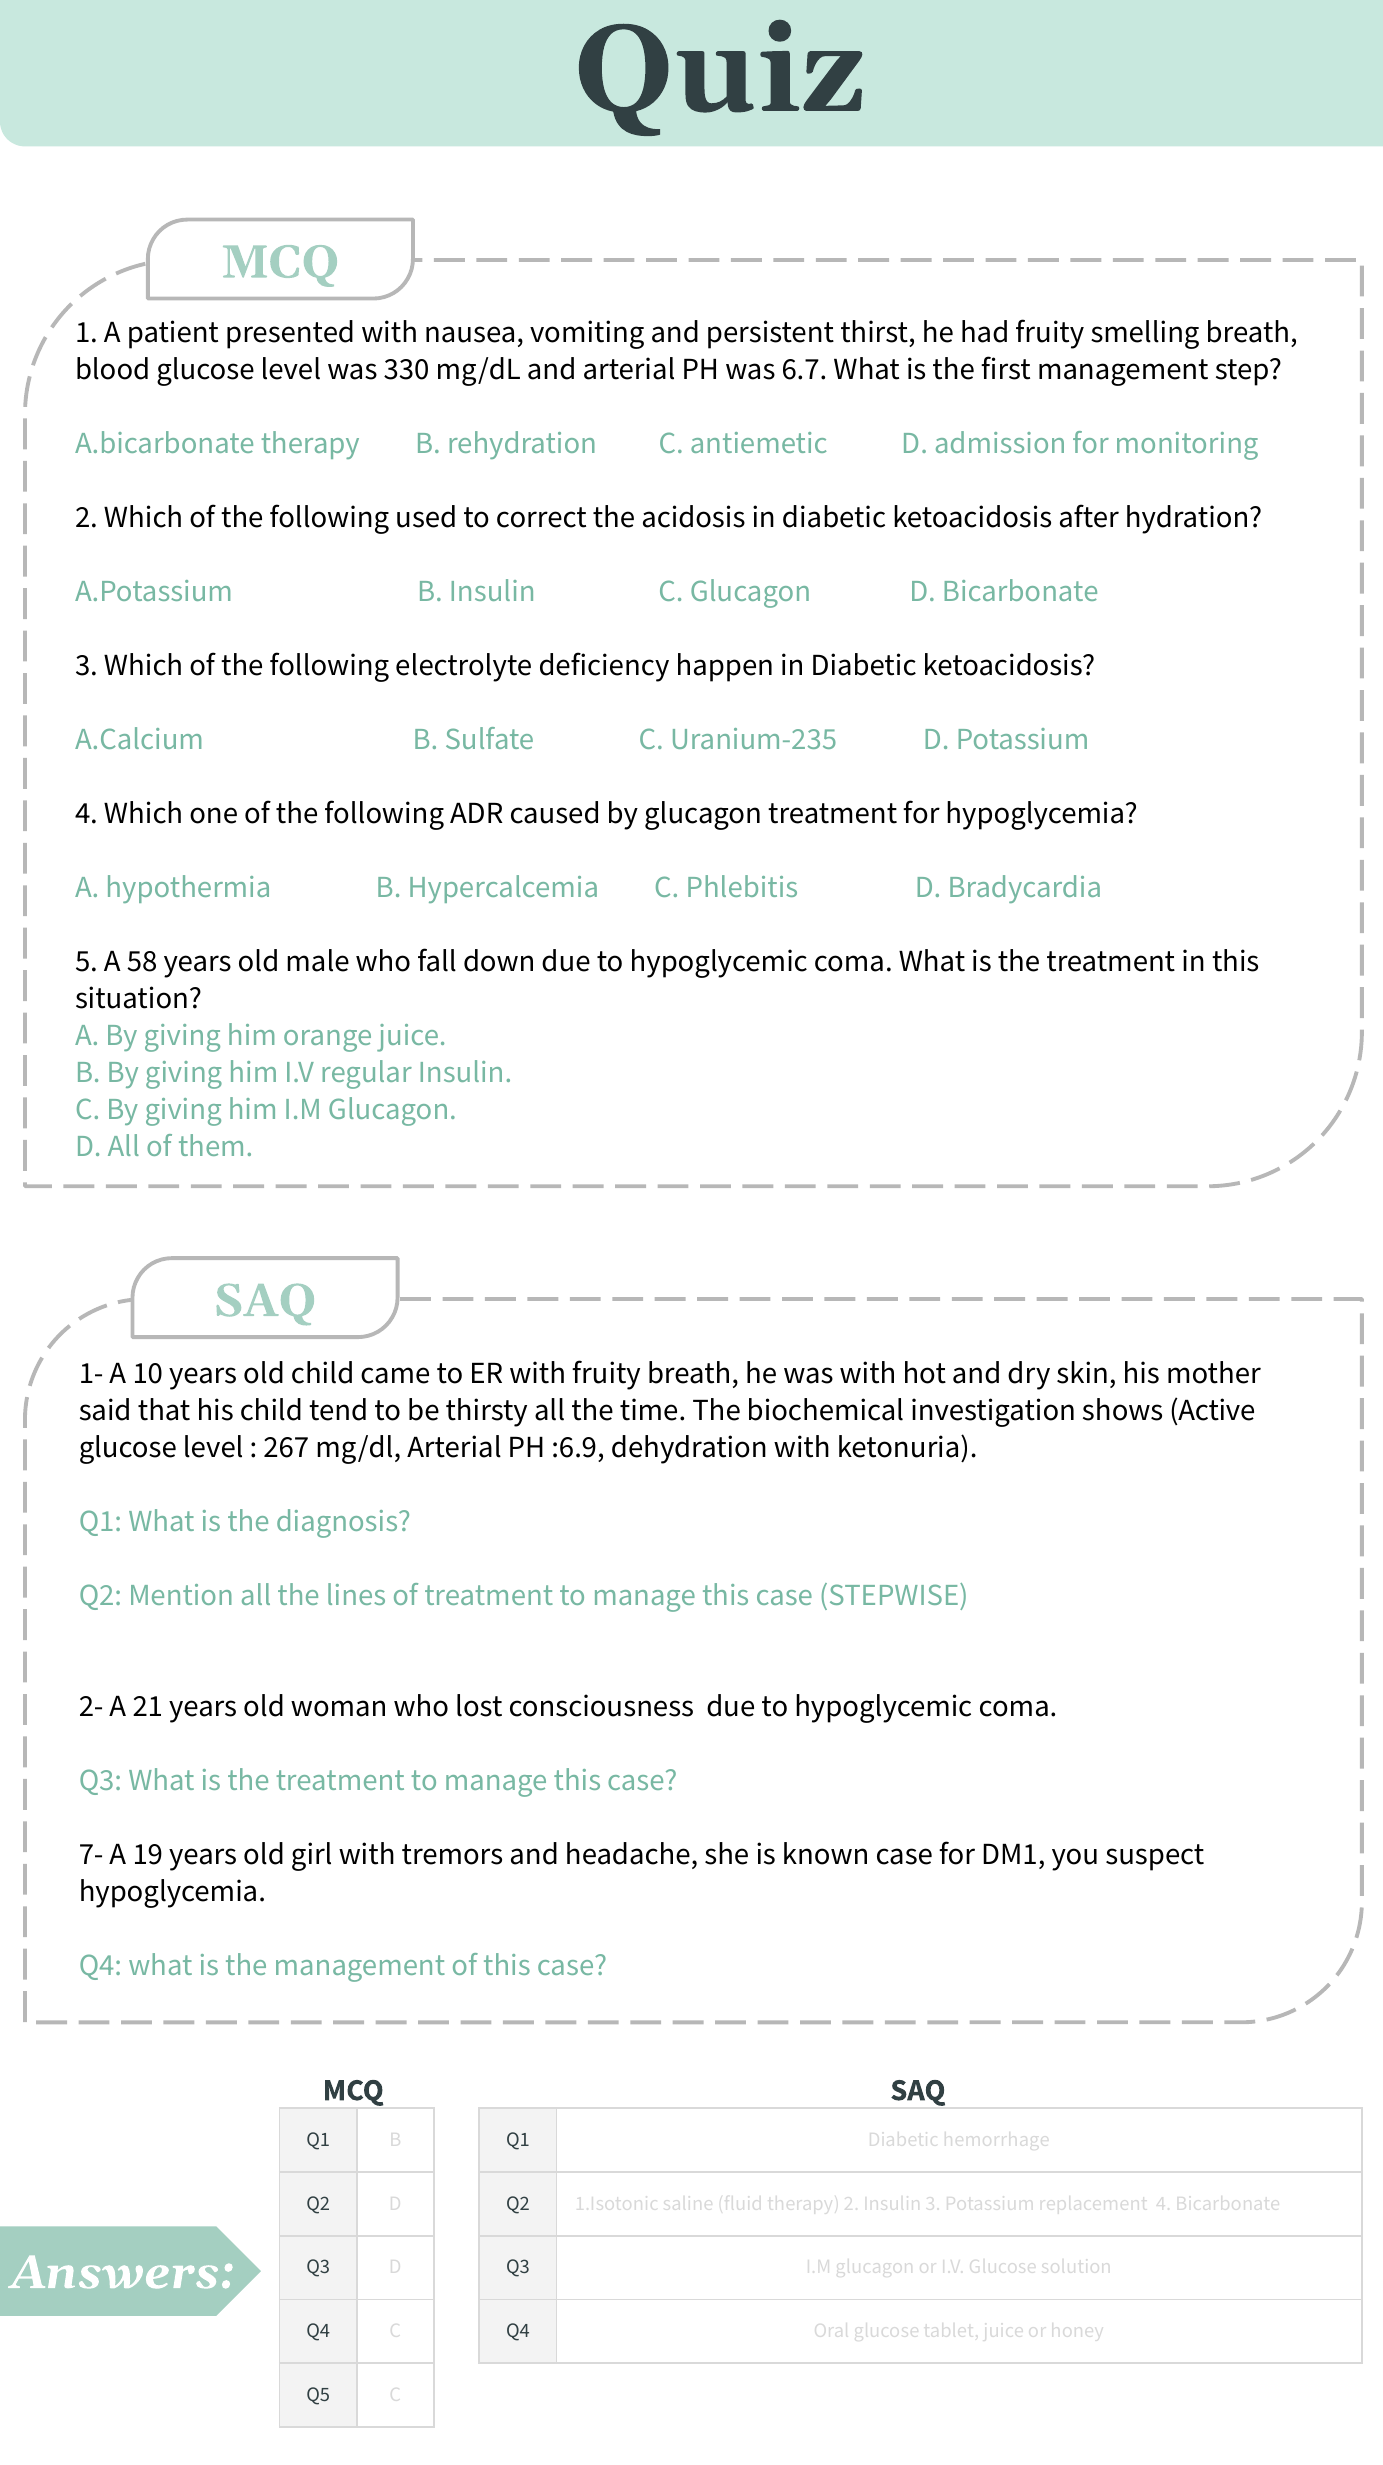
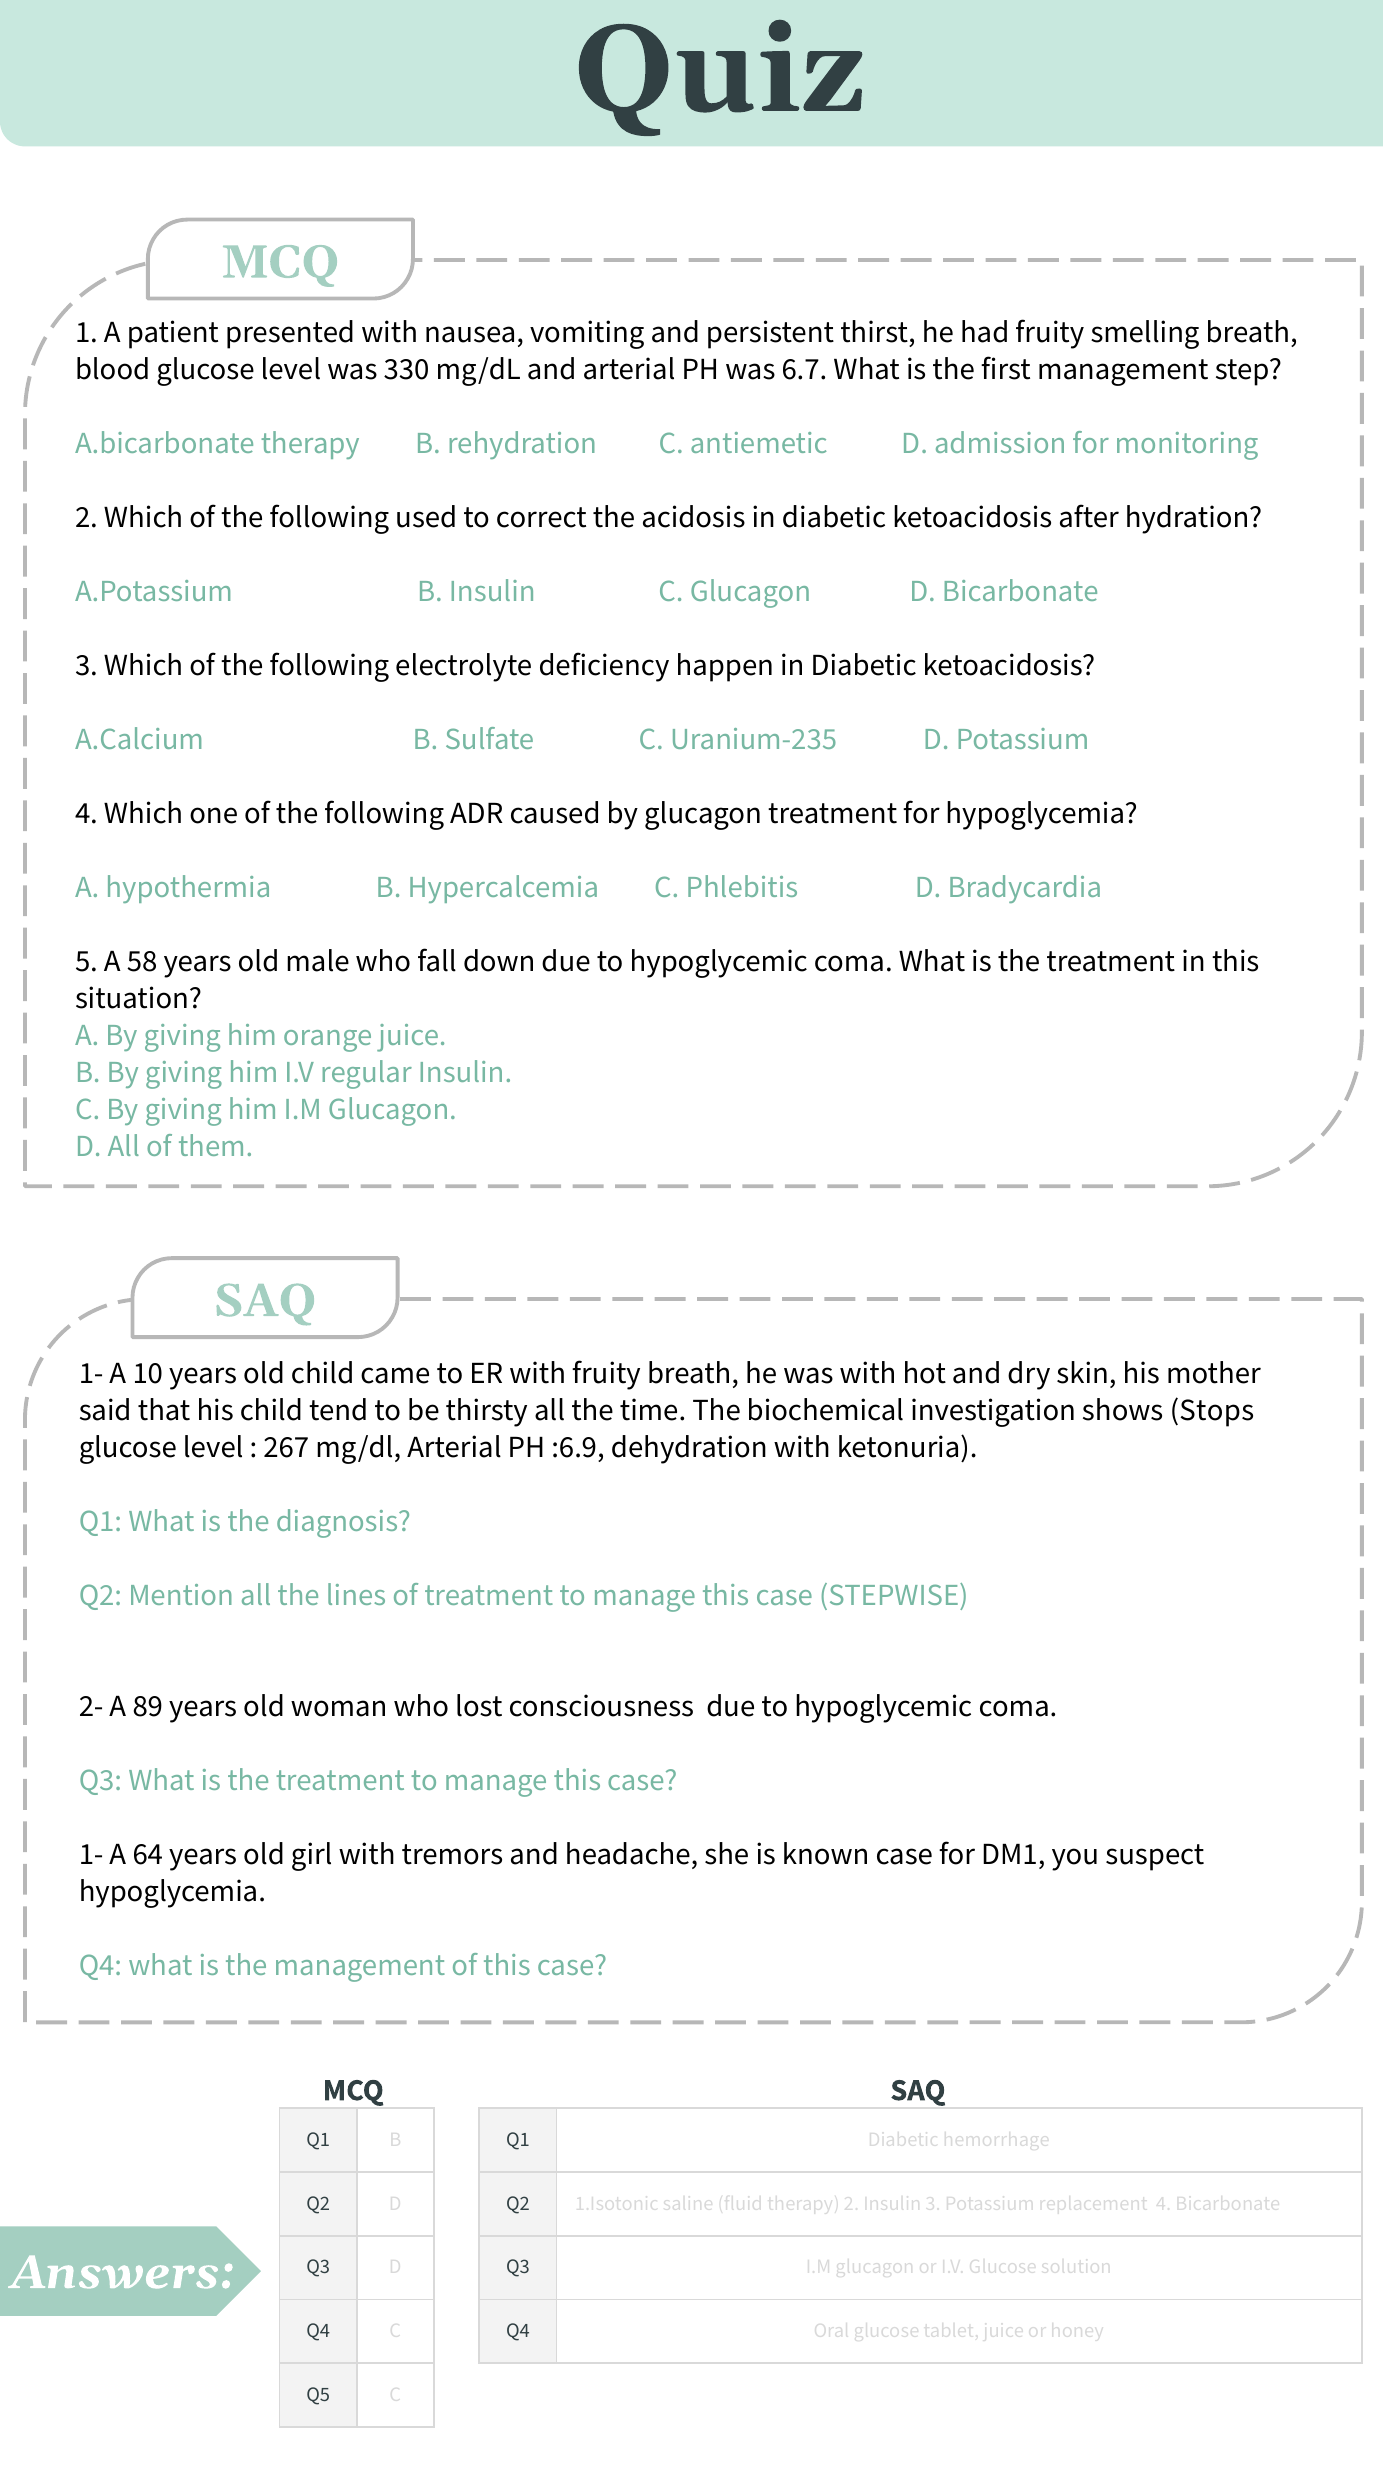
Active: Active -> Stops (1212, 1410)
21: 21 -> 89 (148, 1706)
7-: 7- -> 1- (91, 1854)
19: 19 -> 64 (148, 1854)
